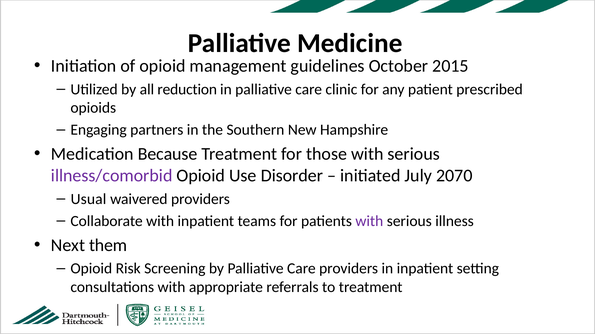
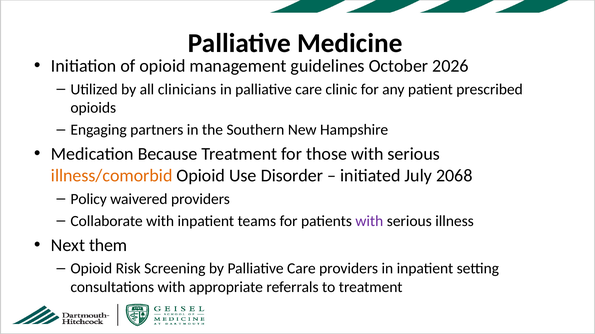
2015: 2015 -> 2026 (450, 66)
reduction: reduction -> clinicians (187, 89)
illness/comorbid colour: purple -> orange (112, 176)
2070: 2070 -> 2068 (454, 176)
Usual: Usual -> Policy (89, 199)
